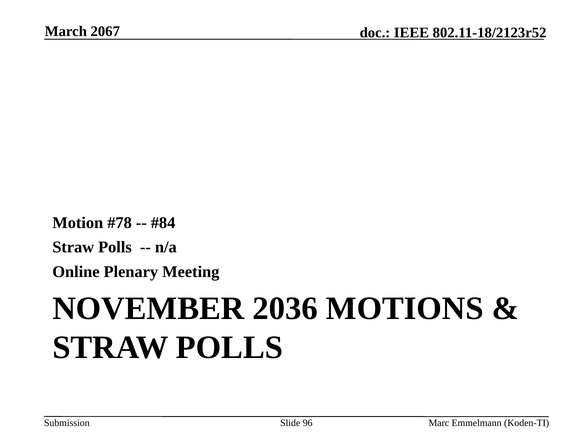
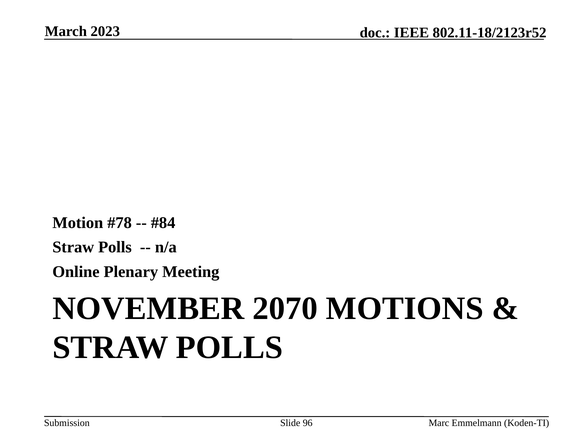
2067: 2067 -> 2023 (105, 31)
2036: 2036 -> 2070 (285, 308)
